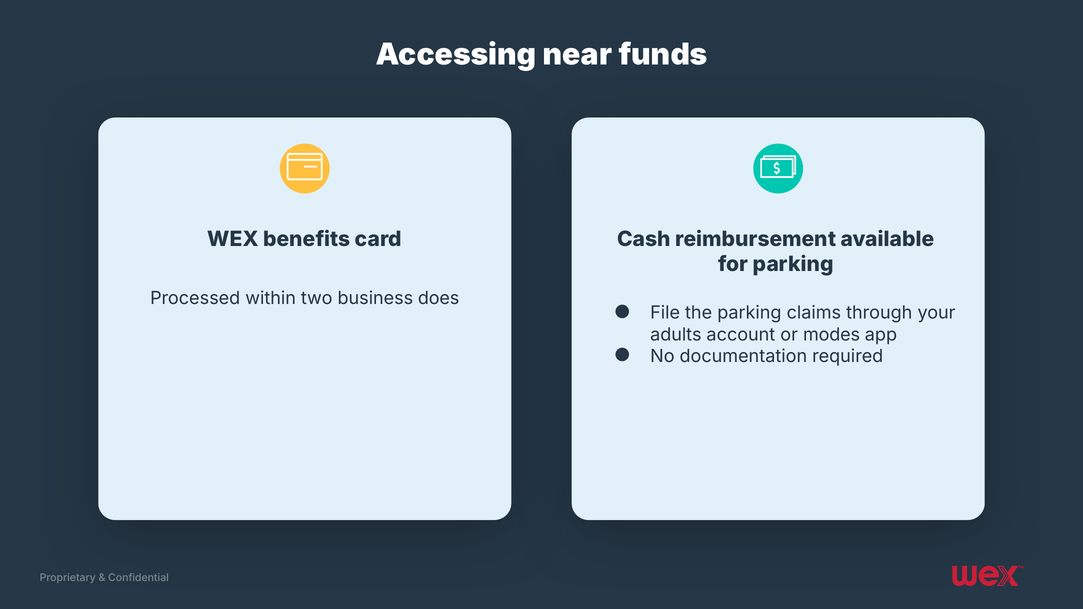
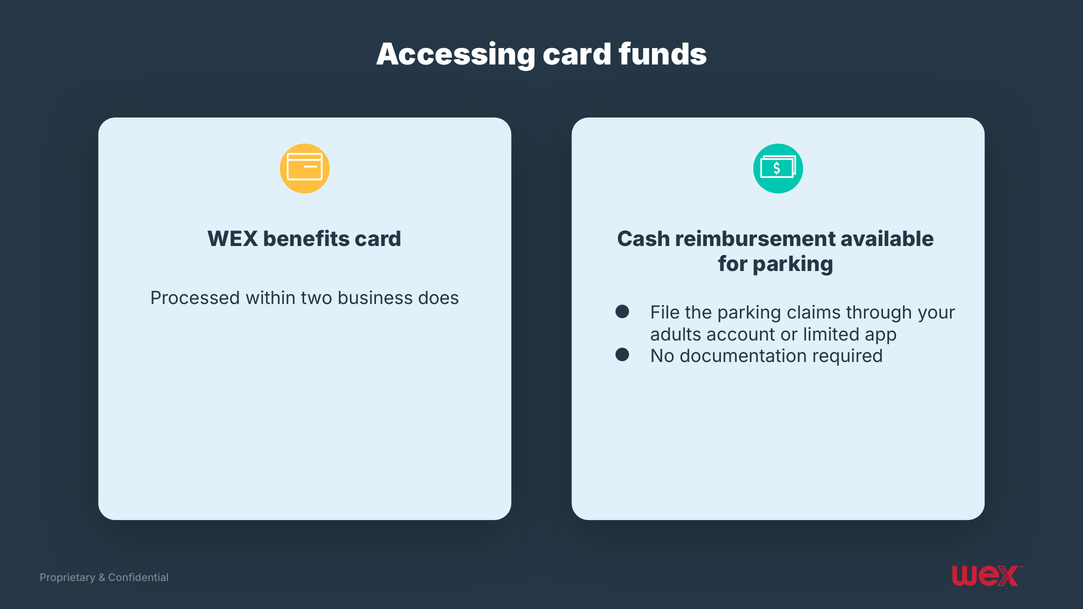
Accessing near: near -> card (577, 55)
modes: modes -> limited (831, 335)
